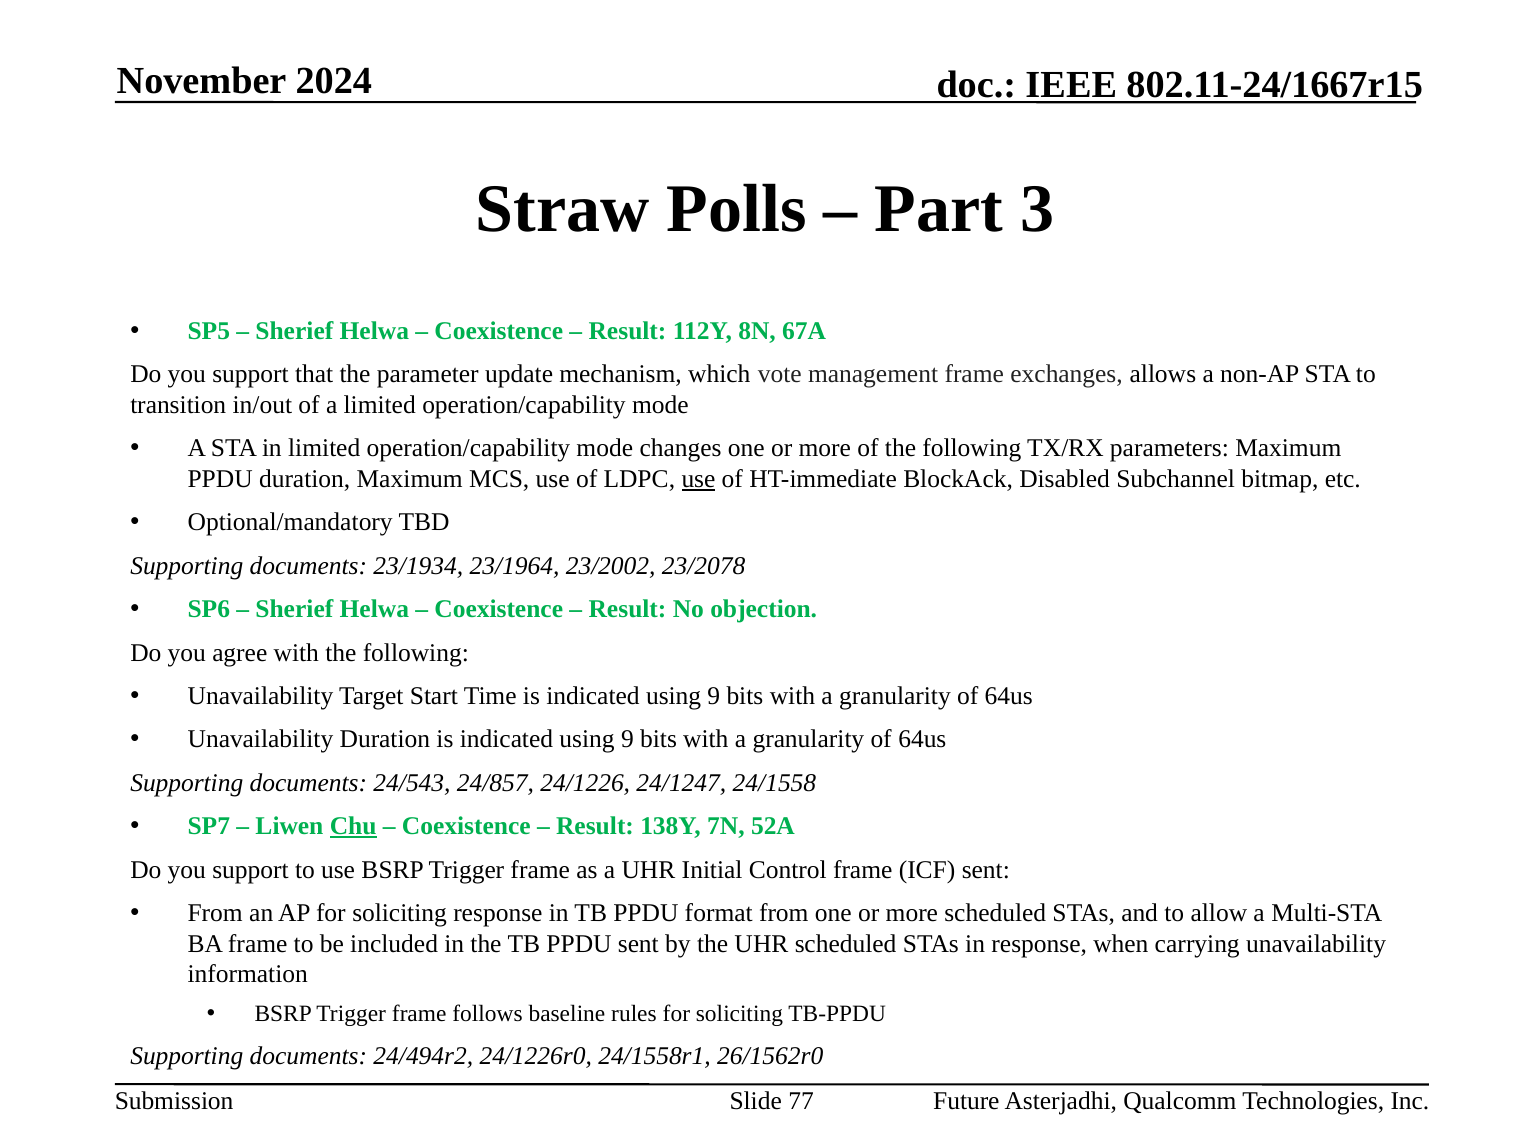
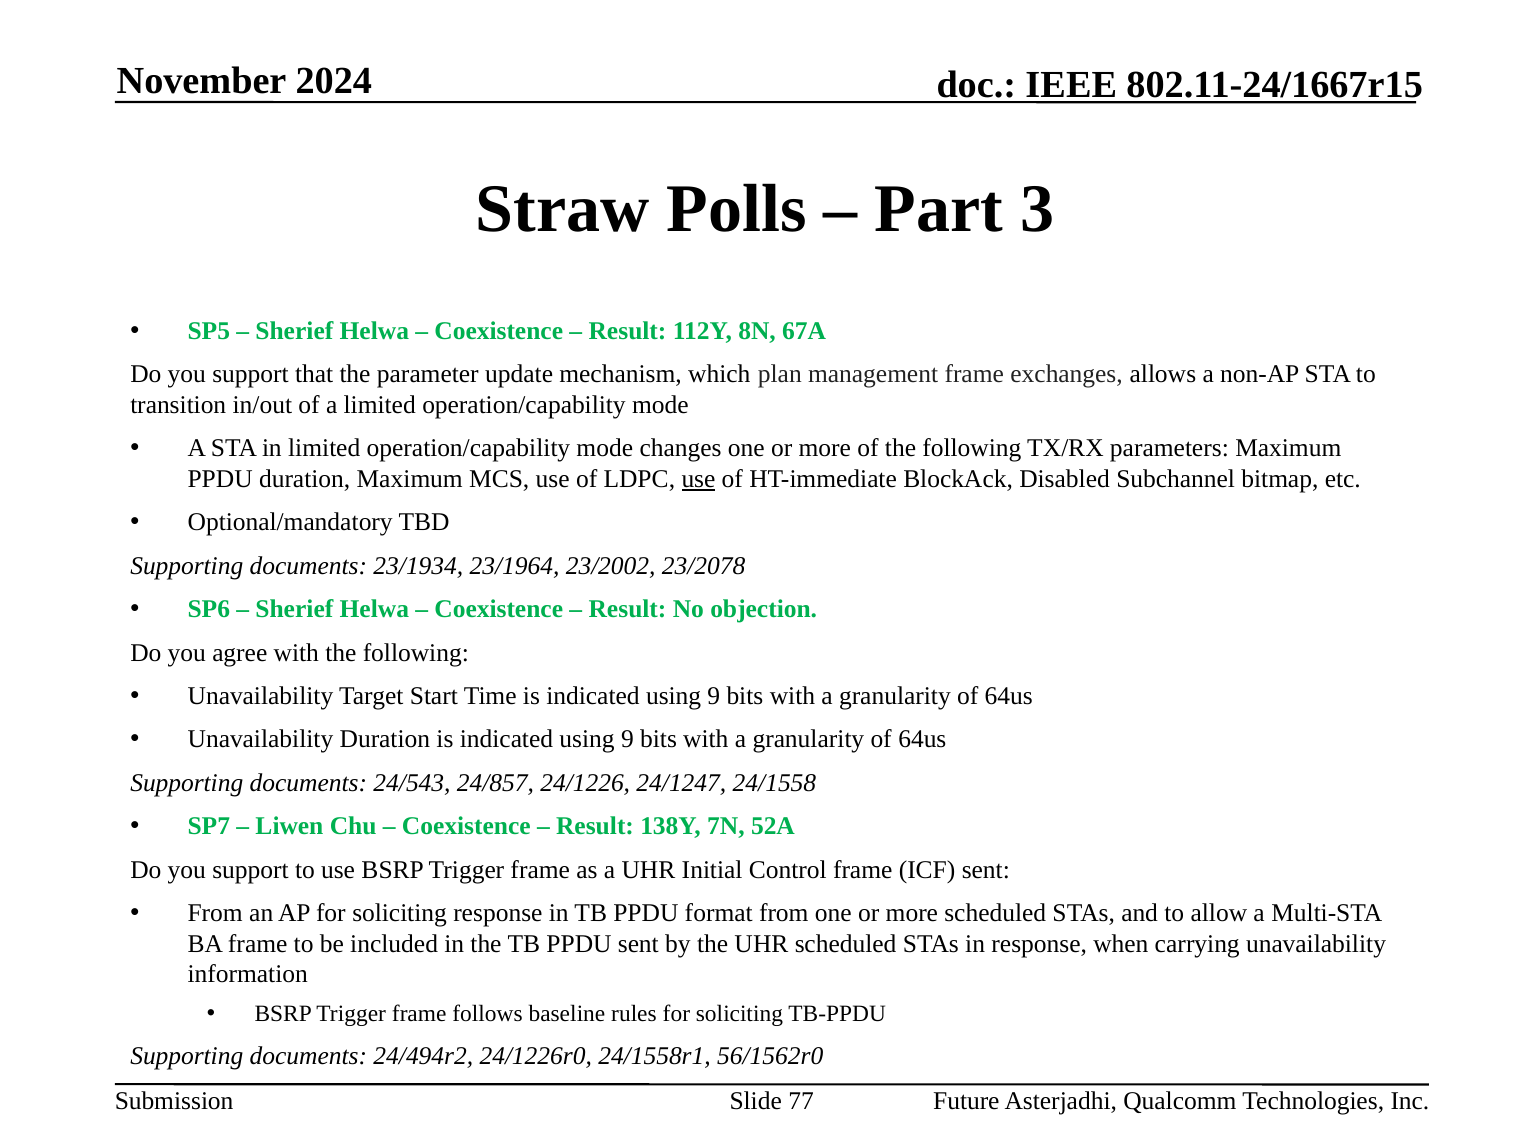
vote: vote -> plan (780, 375)
Chu underline: present -> none (353, 826)
26/1562r0: 26/1562r0 -> 56/1562r0 (770, 1057)
